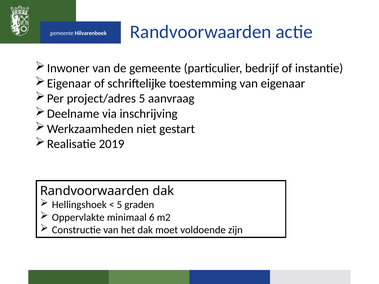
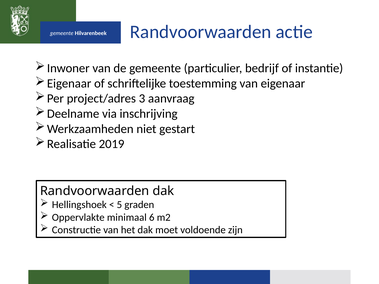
project/adres 5: 5 -> 3 (142, 99)
